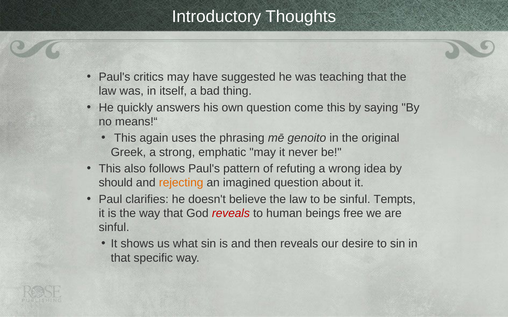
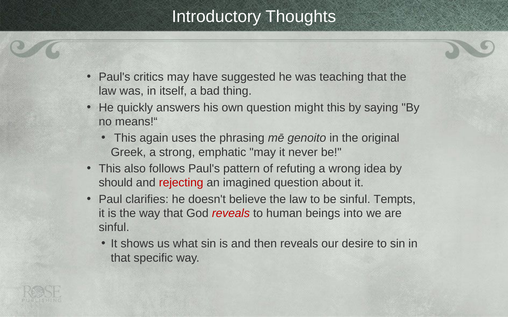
come: come -> might (309, 108)
rejecting colour: orange -> red (181, 183)
free: free -> into (353, 214)
